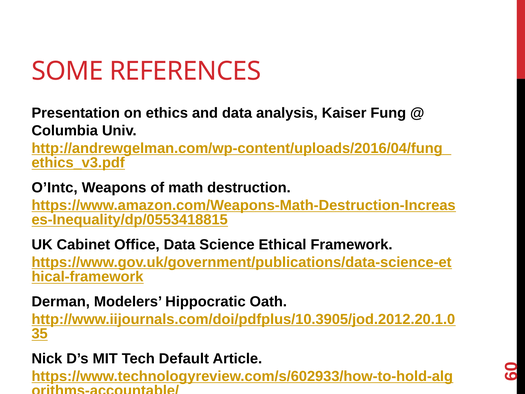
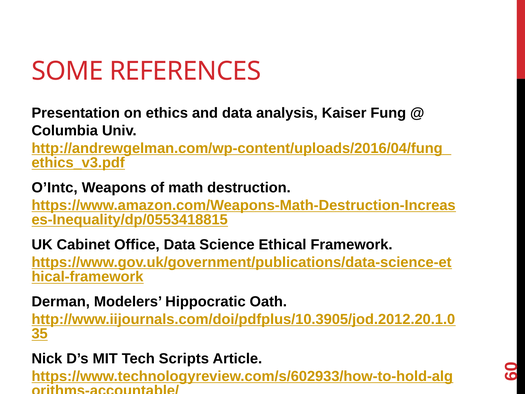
Default: Default -> Scripts (184, 358)
